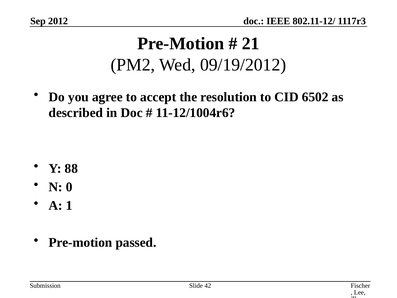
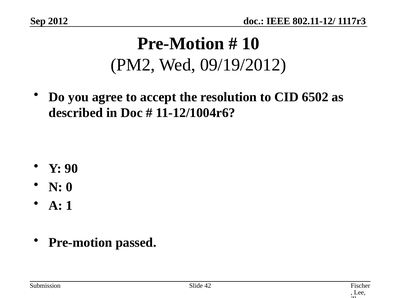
21: 21 -> 10 (251, 44)
88: 88 -> 90 (71, 168)
